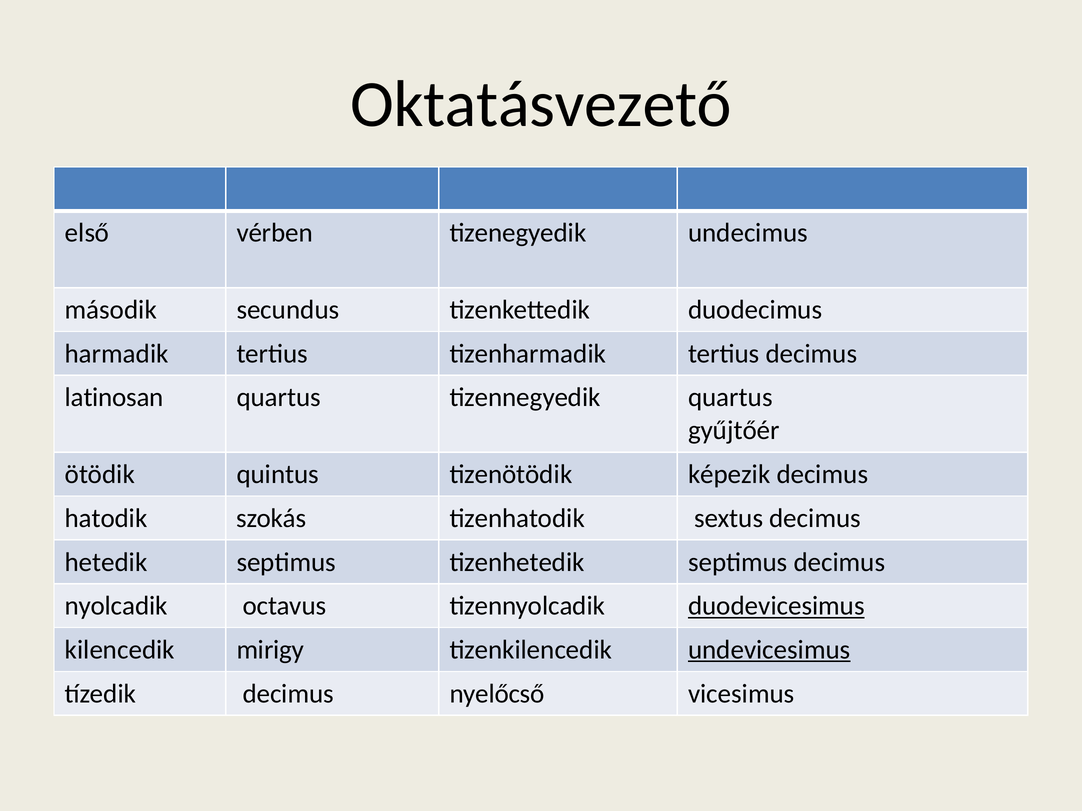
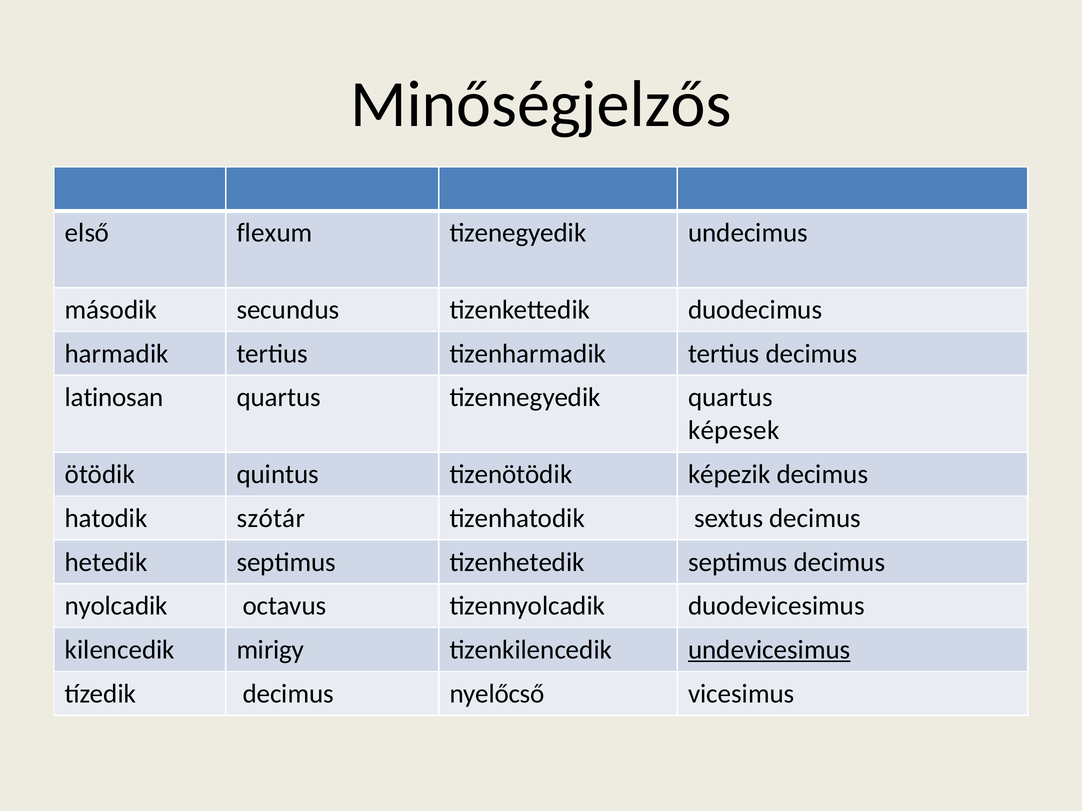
Oktatásvezető: Oktatásvezető -> Minőségjelzős (541, 105)
vérben: vérben -> flexum (275, 233)
gyűjtőér: gyűjtőér -> képesek (734, 431)
szokás: szokás -> szótár (271, 519)
duodevicesimus underline: present -> none (776, 606)
